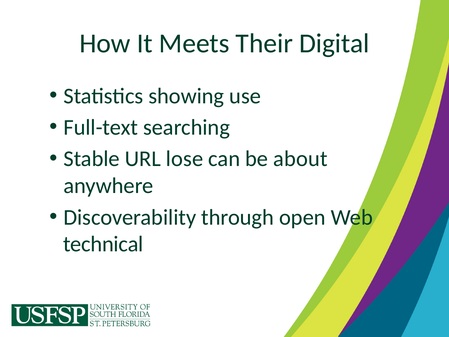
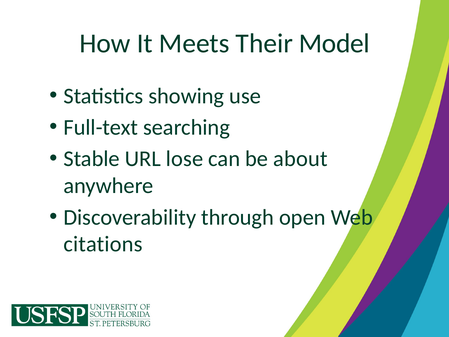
Digital: Digital -> Model (334, 43)
technical: technical -> citations (103, 244)
